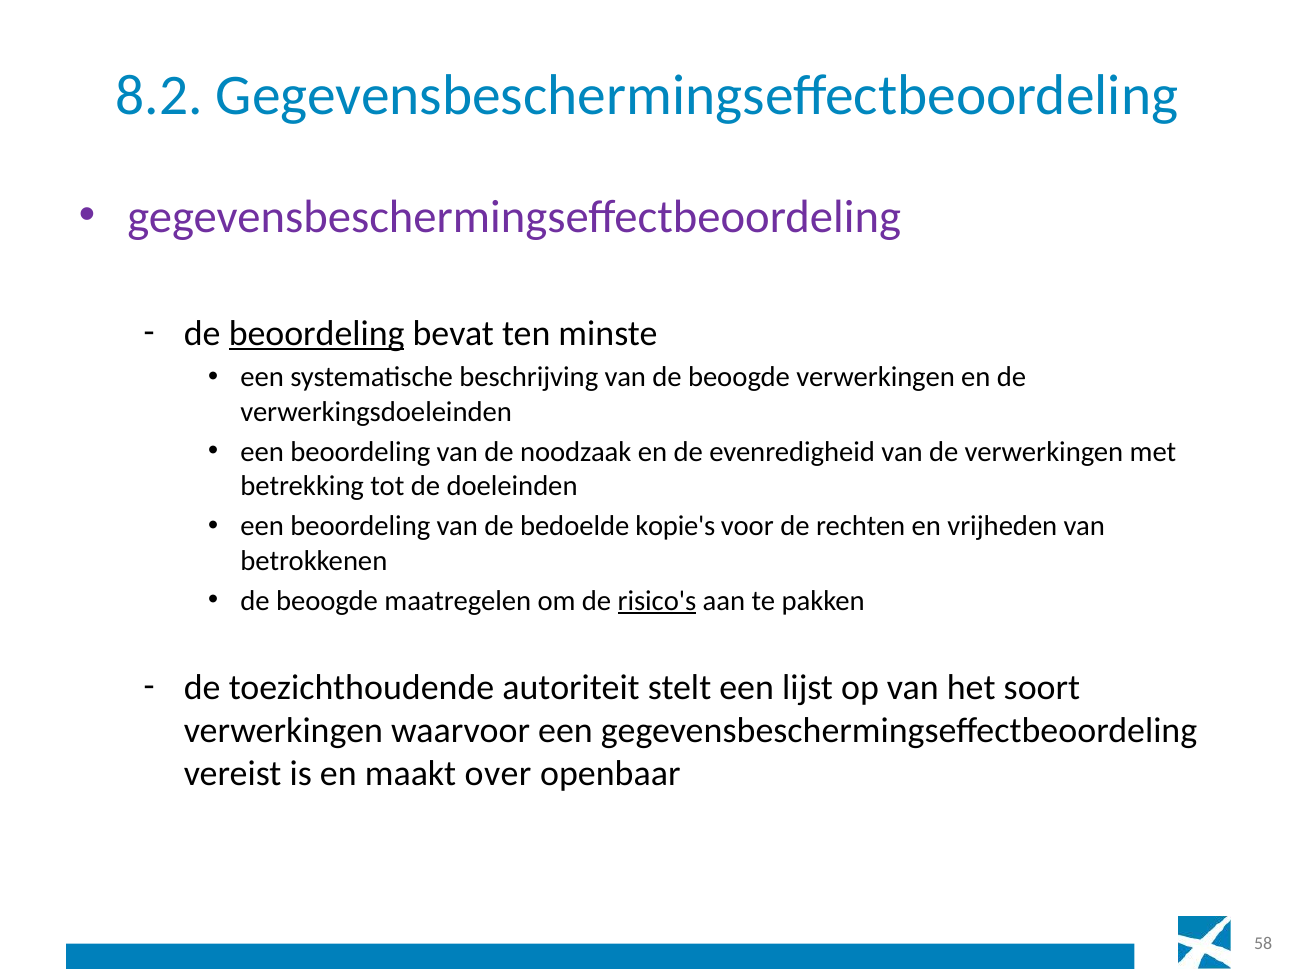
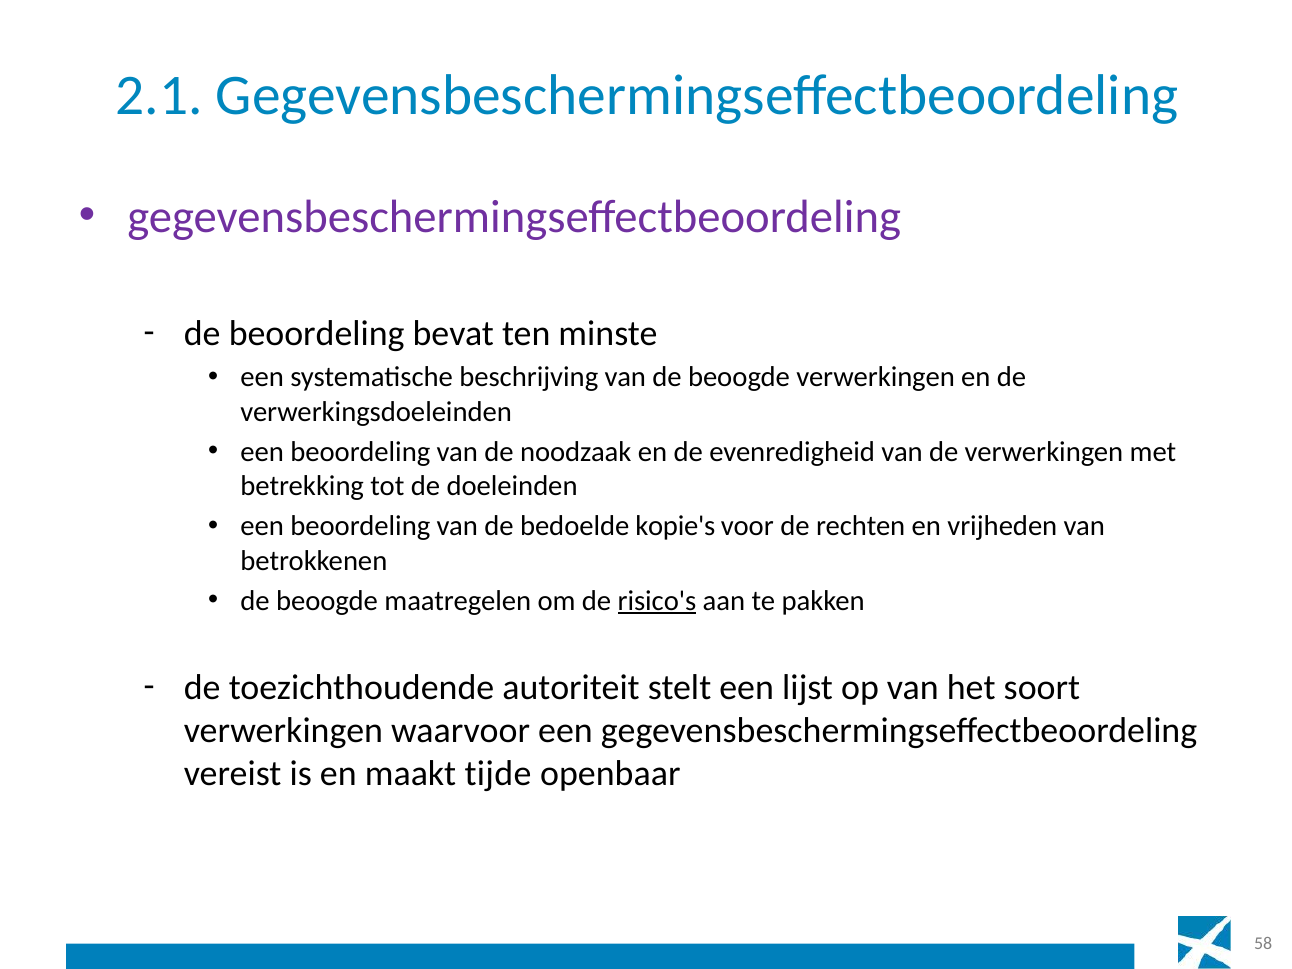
8.2: 8.2 -> 2.1 (159, 96)
beoordeling underline: present -> none (317, 333)
over: over -> tijde (498, 774)
